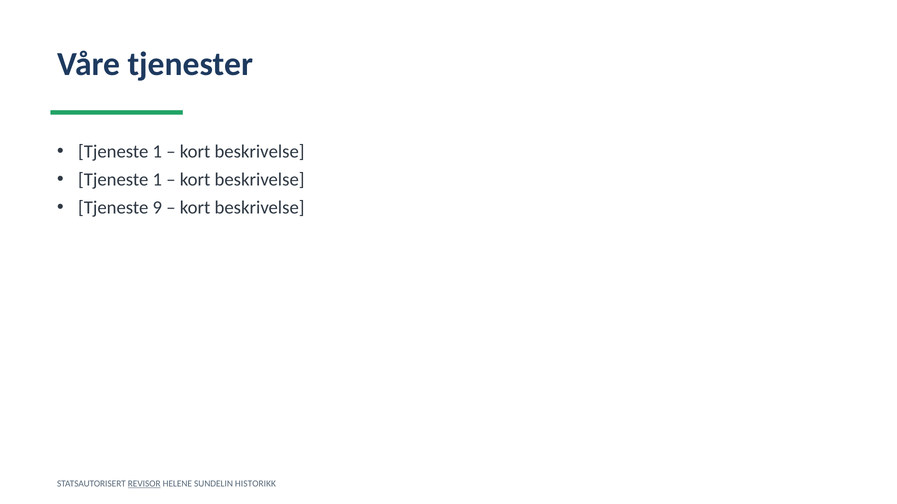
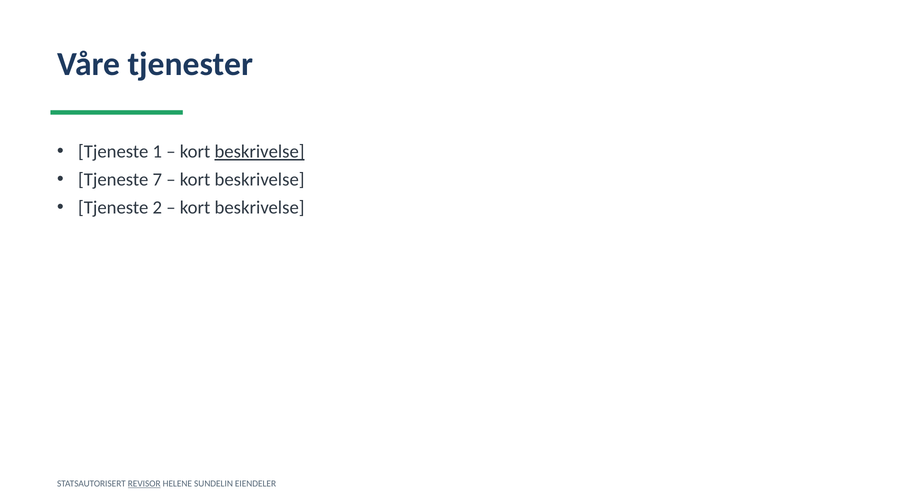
beskrivelse underline: none -> present (260, 152)
1: 1 -> 7 (157, 180)
9: 9 -> 2 (157, 208)
HISTORIKK: HISTORIKK -> EIENDELER (256, 484)
